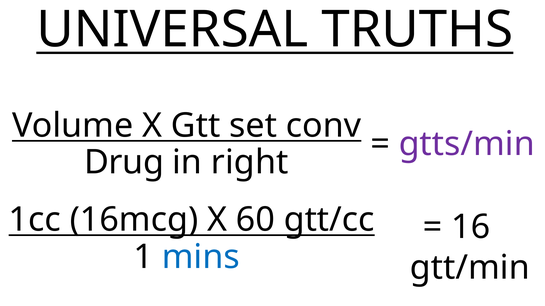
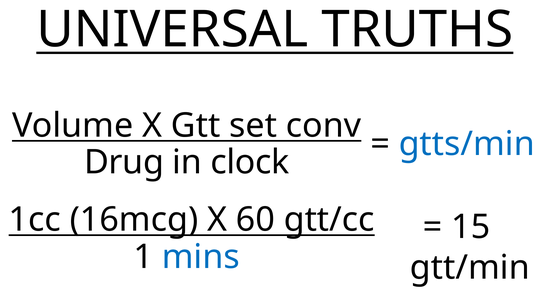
gtts/min colour: purple -> blue (467, 144)
right: right -> clock (250, 162)
16: 16 -> 15 (471, 227)
